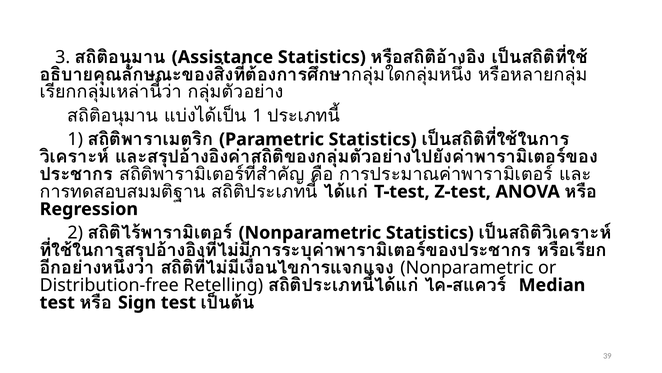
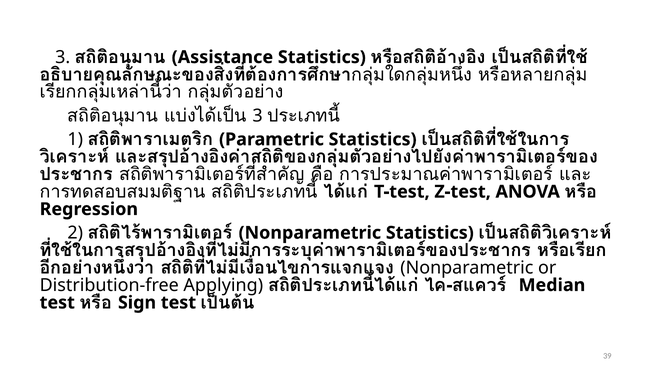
1: 1 -> 3 (258, 116)
Retelling: Retelling -> Applying (223, 285)
